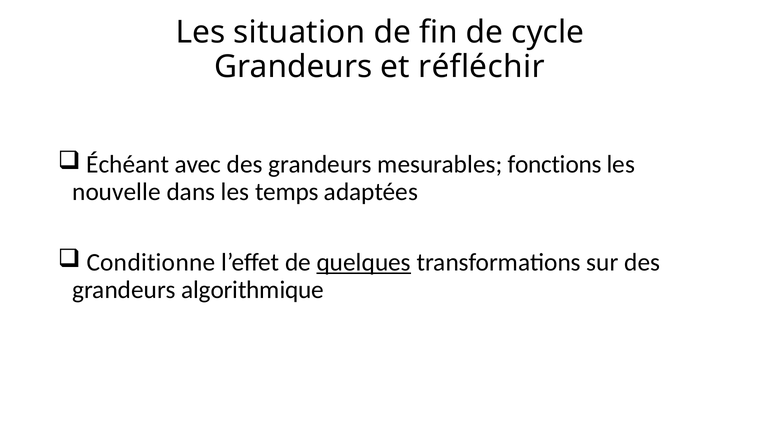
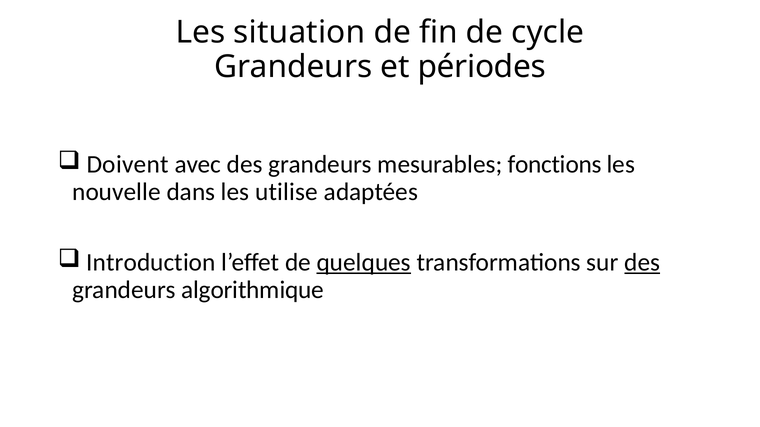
réfléchir: réfléchir -> périodes (482, 67)
Échéant: Échéant -> Doivent (128, 165)
temps: temps -> utilise (287, 192)
Conditionne: Conditionne -> Introduction (151, 263)
des underline: none -> present (642, 263)
